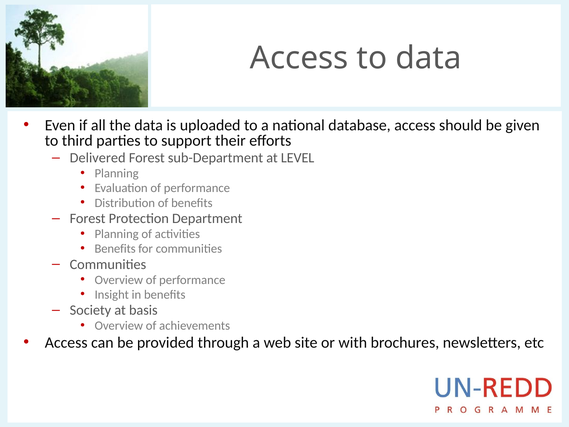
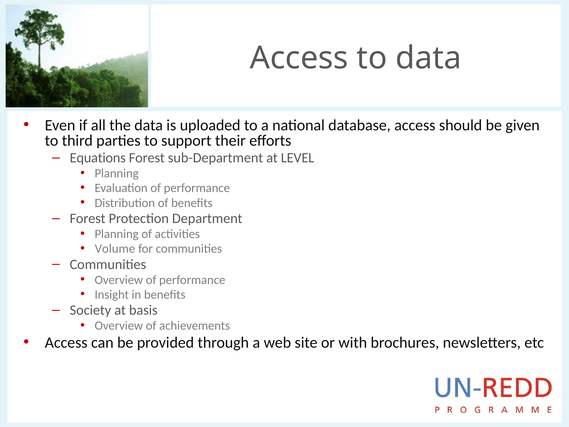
Delivered: Delivered -> Equations (98, 158)
Benefits: Benefits -> Volume (115, 249)
